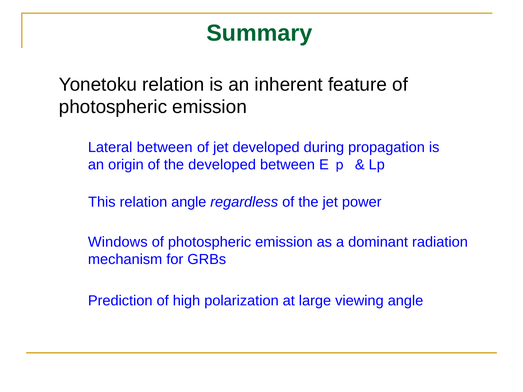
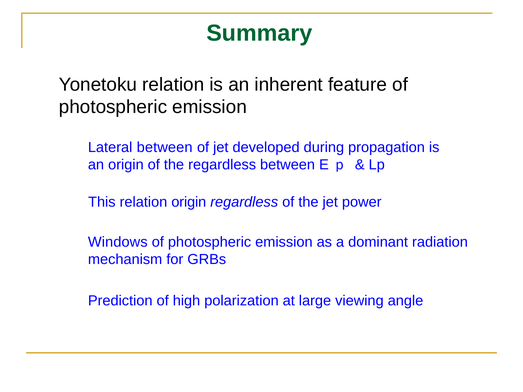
the developed: developed -> regardless (222, 165)
relation angle: angle -> origin (189, 202)
